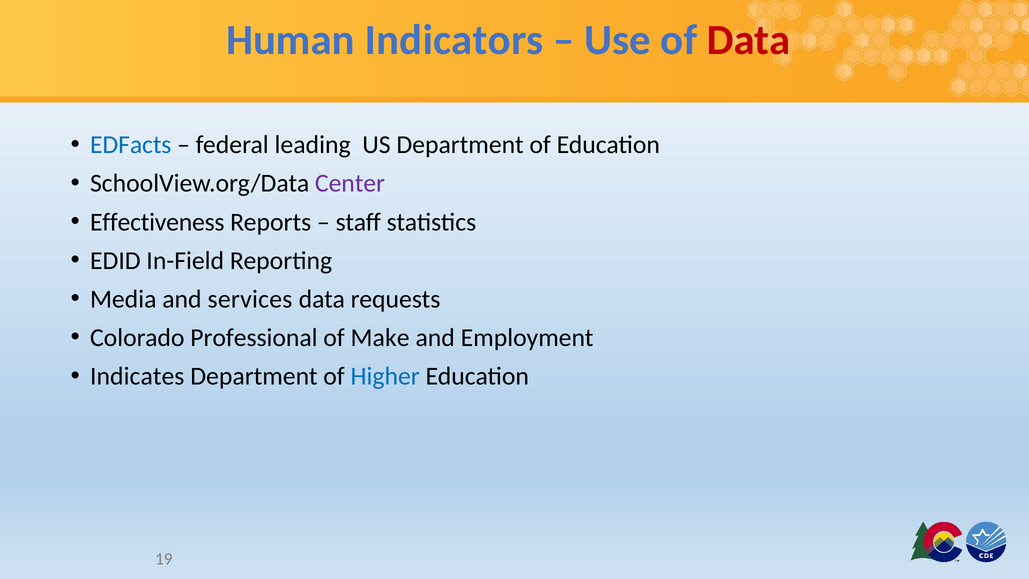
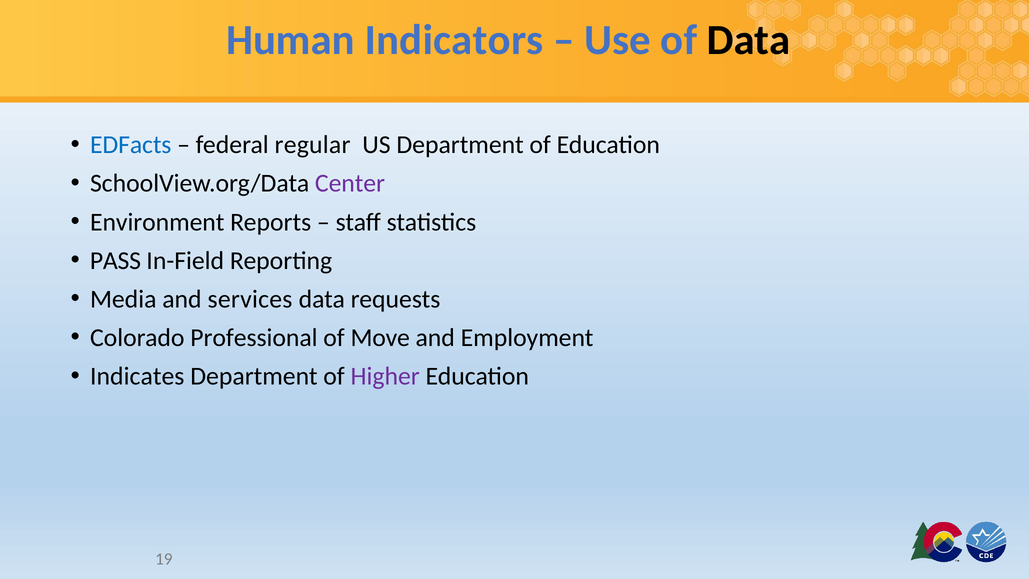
Data colour: red -> black (748, 40)
leading: leading -> regular (313, 145)
Effectiveness: Effectiveness -> Environment (157, 222)
EDID: EDID -> PASS (115, 260)
Make: Make -> Move (380, 337)
Higher colour: blue -> purple (385, 376)
